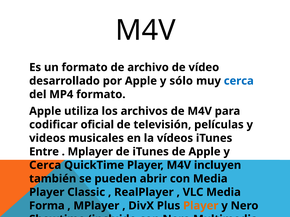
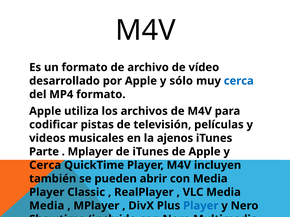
oficial: oficial -> pistas (97, 125)
vídeos: vídeos -> ajenos (175, 138)
Entre: Entre -> Parte (44, 152)
Forma: Forma -> Media (47, 206)
Player colour: orange -> blue (201, 206)
